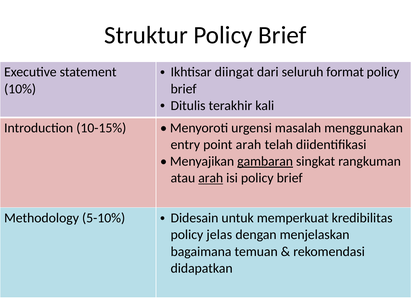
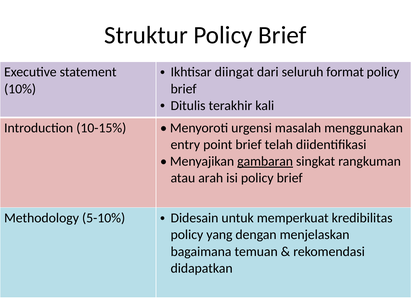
point arah: arah -> brief (249, 145)
arah underline: present -> none (211, 178)
jelas: jelas -> yang (219, 235)
